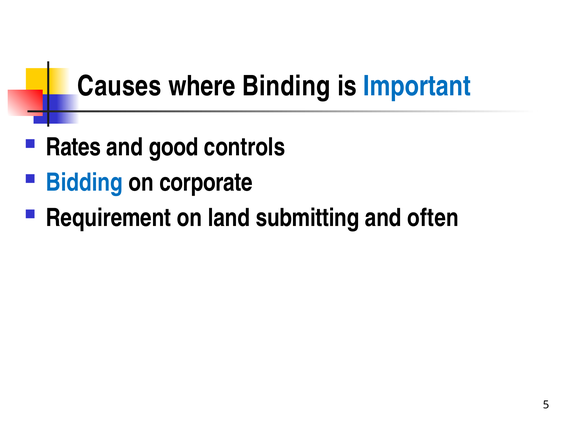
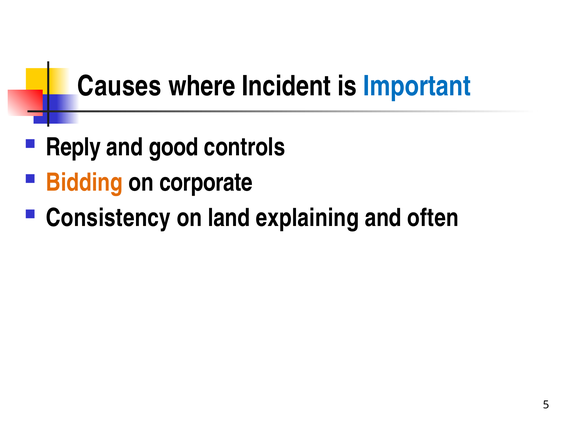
Binding: Binding -> Incident (286, 86)
Rates: Rates -> Reply (73, 147)
Bidding colour: blue -> orange (84, 183)
Requirement: Requirement -> Consistency (108, 218)
submitting: submitting -> explaining (307, 218)
